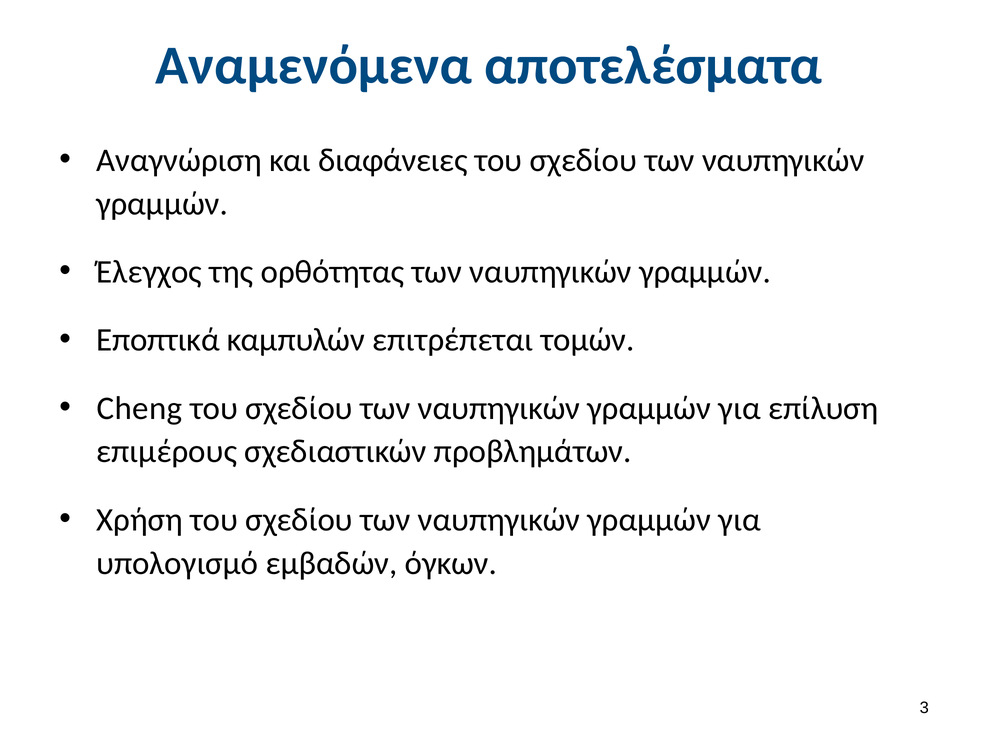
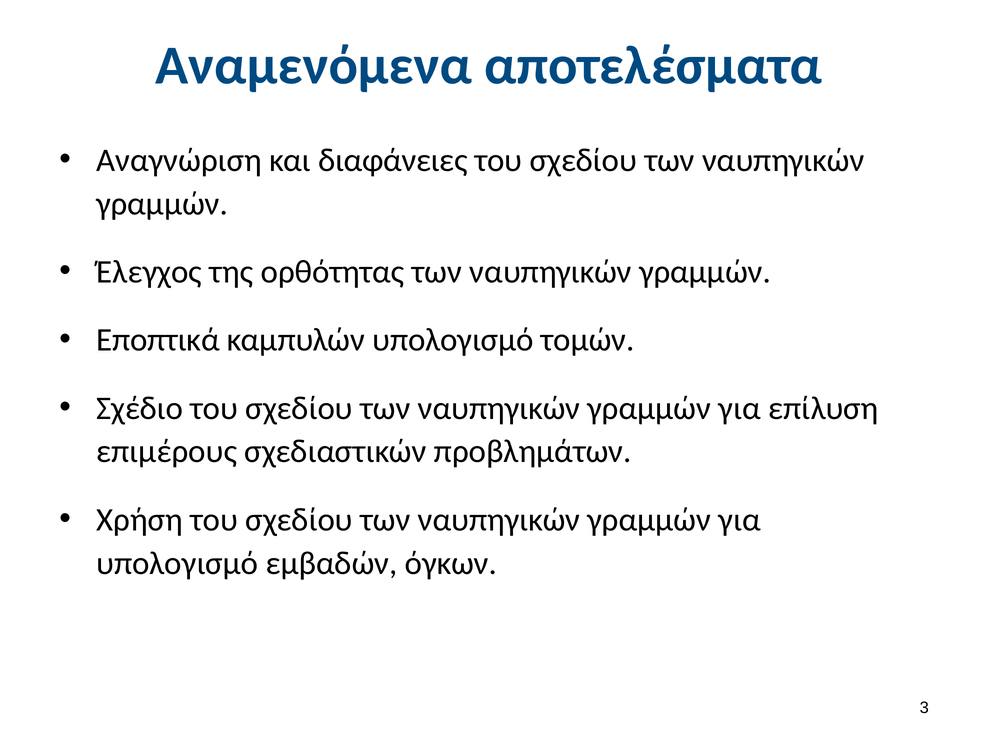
καμπυλών επιτρέπεται: επιτρέπεται -> υπολογισμό (453, 340)
Cheng: Cheng -> Σχέδιο (140, 408)
